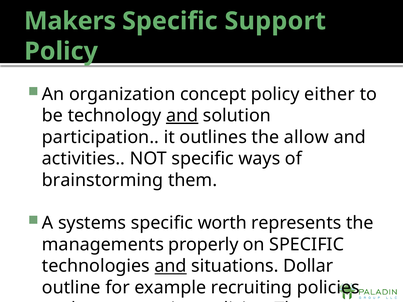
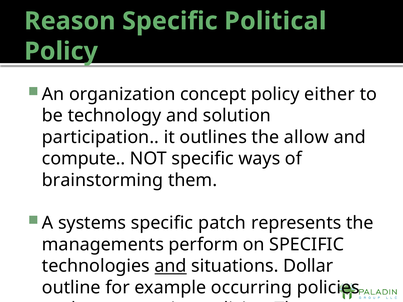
Makers: Makers -> Reason (70, 21)
Specific Support: Support -> Political (275, 21)
and underline: present -> none (182, 116)
activities: activities -> compute (84, 159)
worth: worth -> patch (222, 223)
properly: properly -> perform (203, 245)
recruiting: recruiting -> occurring (251, 288)
